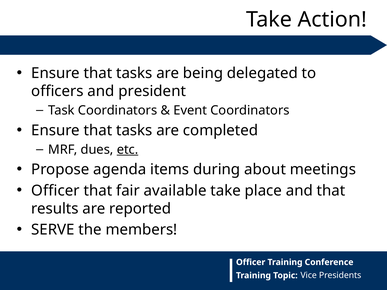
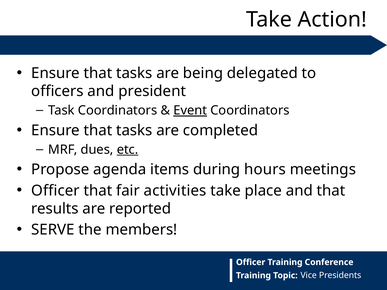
Event underline: none -> present (190, 111)
about: about -> hours (265, 170)
available: available -> activities (175, 191)
